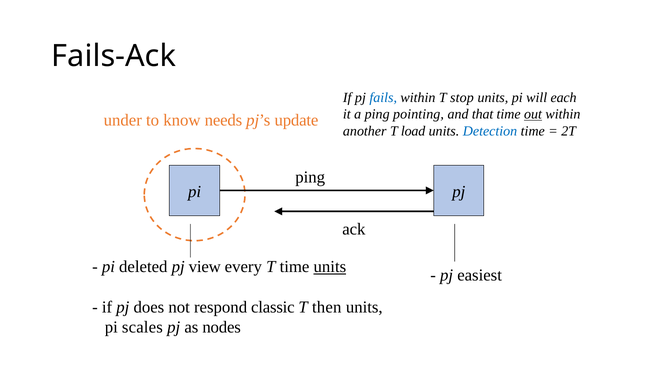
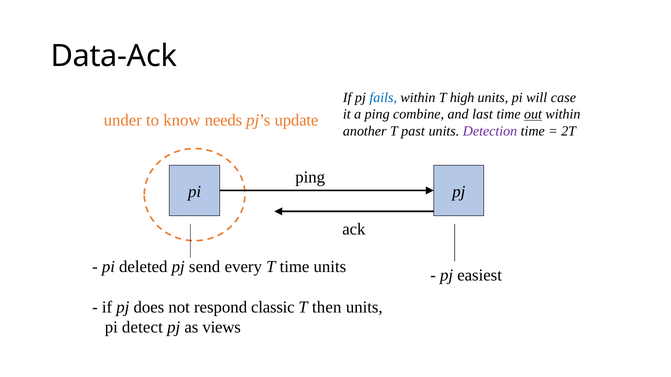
Fails-Ack: Fails-Ack -> Data-Ack (114, 56)
stop: stop -> high (462, 98)
each: each -> case (563, 98)
pointing: pointing -> combine (419, 114)
that: that -> last (482, 114)
load: load -> past (413, 131)
Detection colour: blue -> purple (490, 131)
view: view -> send (205, 267)
units underline: present -> none (330, 267)
scales: scales -> detect (142, 328)
nodes: nodes -> views (222, 328)
